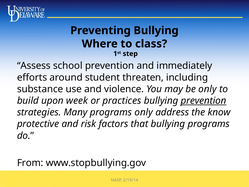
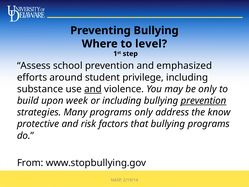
class: class -> level (151, 44)
immediately: immediately -> emphasized (184, 66)
threaten: threaten -> privilege (143, 77)
and underline: none -> present (93, 89)
or practices: practices -> including (122, 101)
